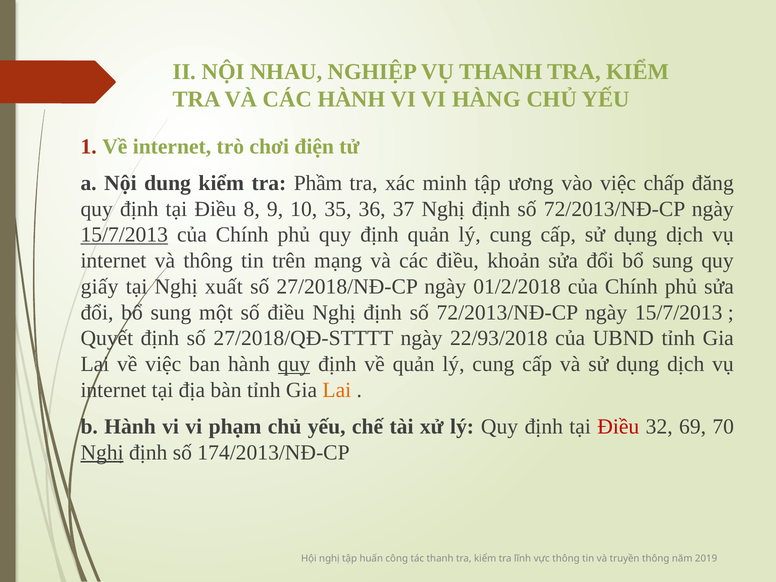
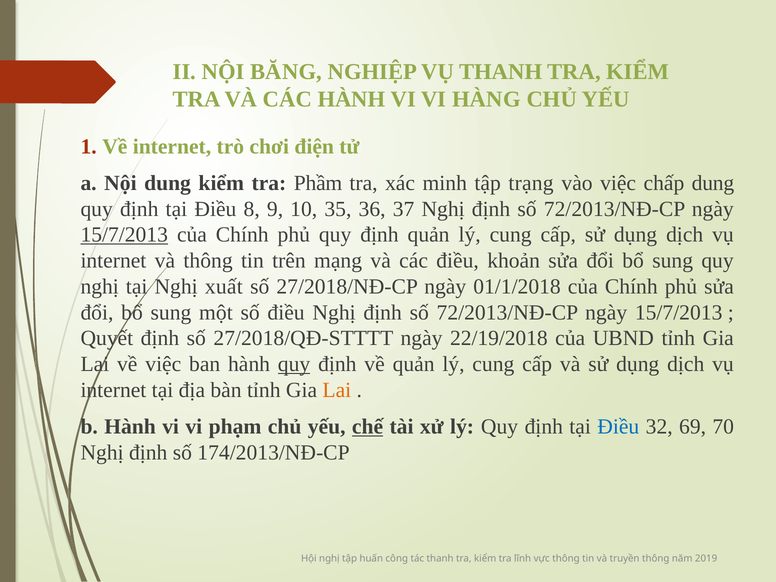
NHAU: NHAU -> BĂNG (286, 72)
ương: ương -> trạng (531, 183)
chấp đăng: đăng -> dung (713, 183)
giấy: giấy -> nghị (100, 287)
01/2/2018: 01/2/2018 -> 01/1/2018 (517, 287)
22/93/2018: 22/93/2018 -> 22/19/2018 (499, 338)
chế underline: none -> present (368, 427)
Điều colour: red -> blue (618, 427)
Nghị underline: present -> none (102, 453)
